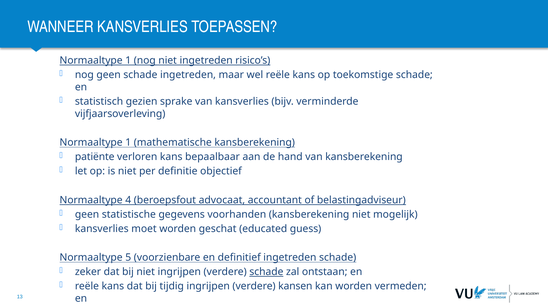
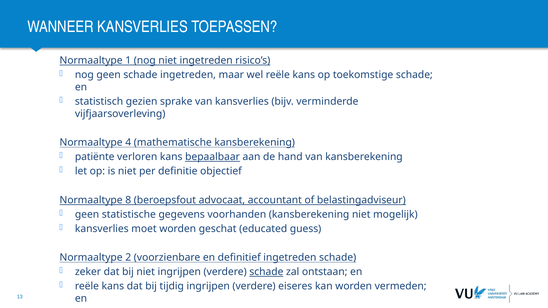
1: 1 -> 4 (128, 143)
bepaalbaar underline: none -> present (212, 157)
4: 4 -> 8 (128, 200)
5: 5 -> 2 (128, 258)
kansen: kansen -> eiseres (295, 286)
